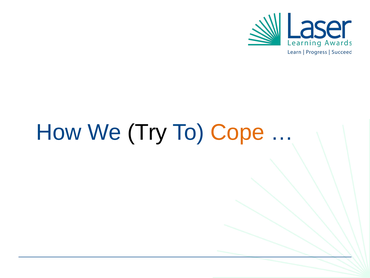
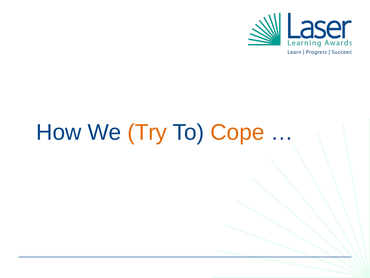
Try colour: black -> orange (147, 132)
